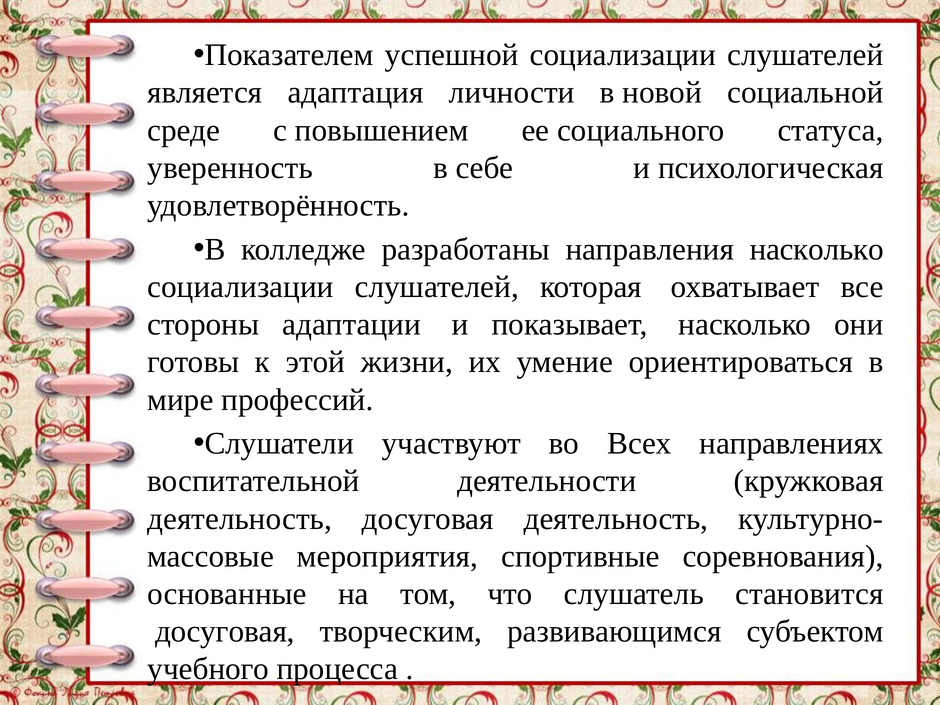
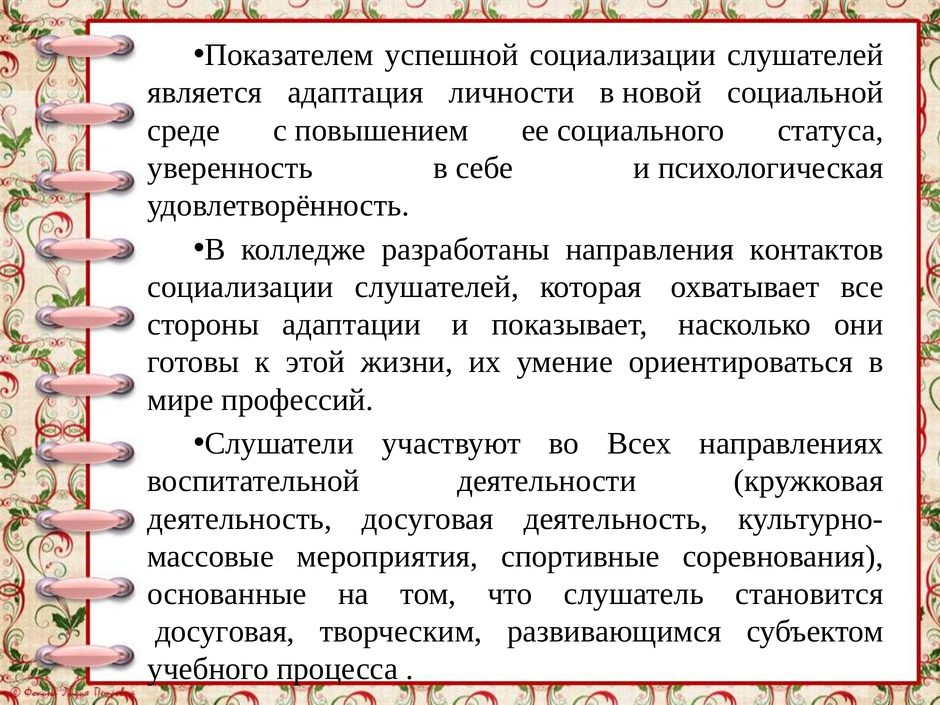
направления насколько: насколько -> контактов (817, 249)
